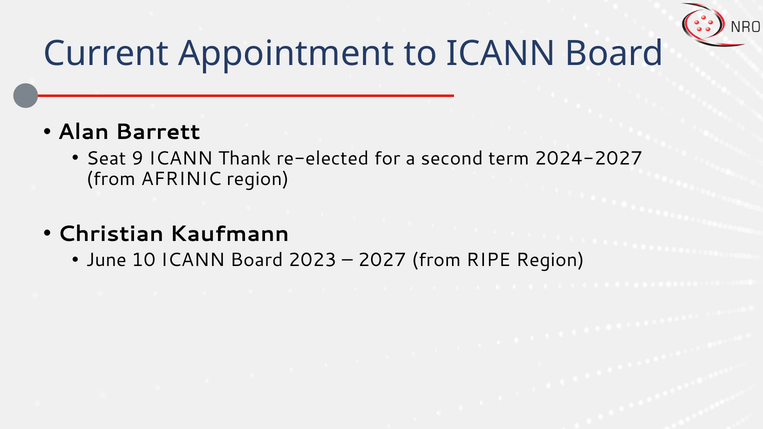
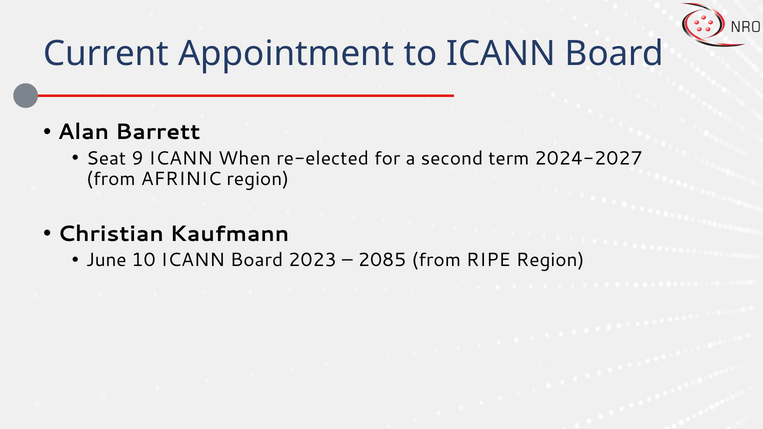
Thank: Thank -> When (244, 159)
2027: 2027 -> 2085 (382, 260)
